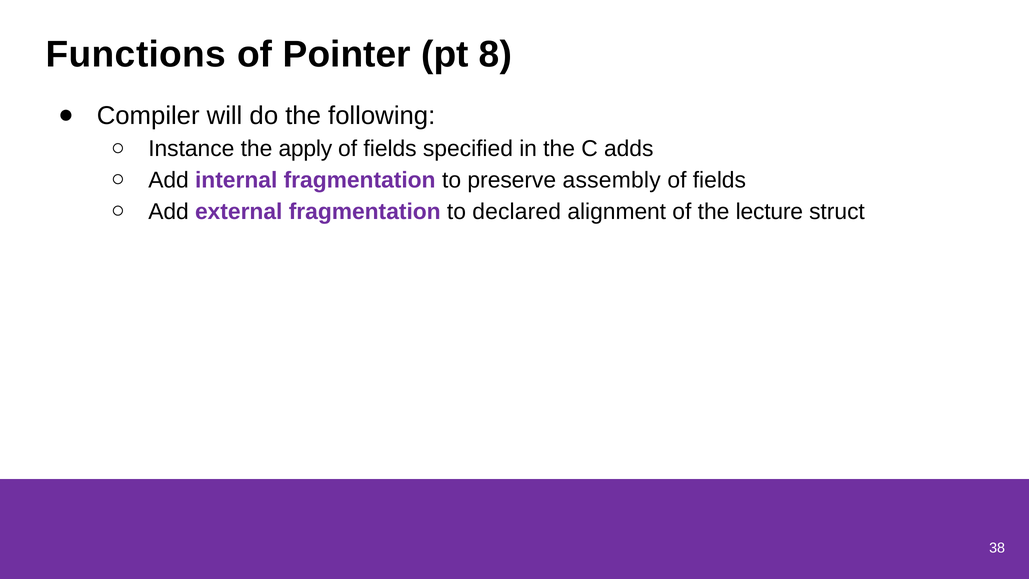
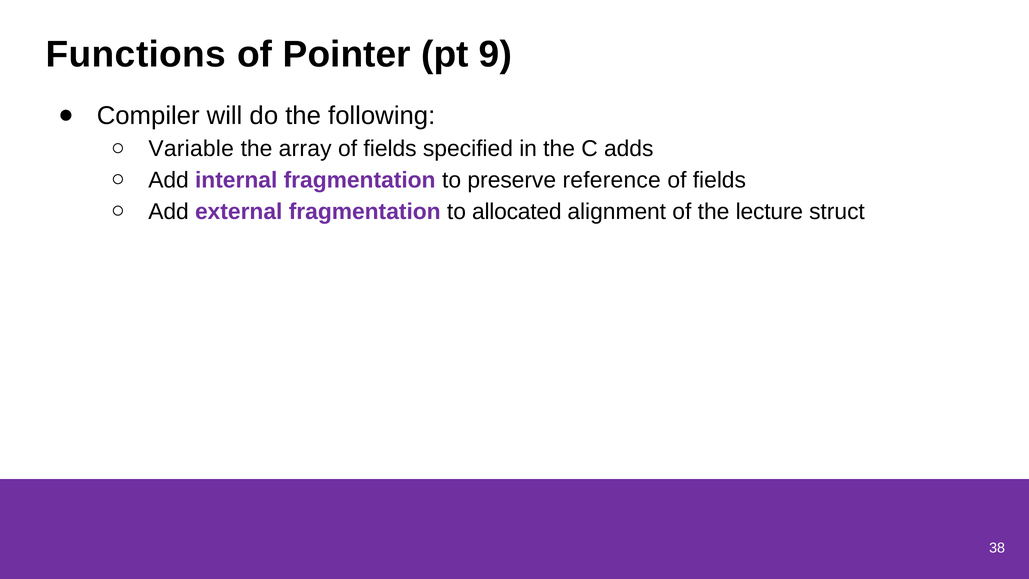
8: 8 -> 9 (495, 54)
Instance: Instance -> Variable (191, 149)
apply: apply -> array (305, 149)
assembly: assembly -> reference (612, 180)
declared: declared -> allocated (517, 212)
